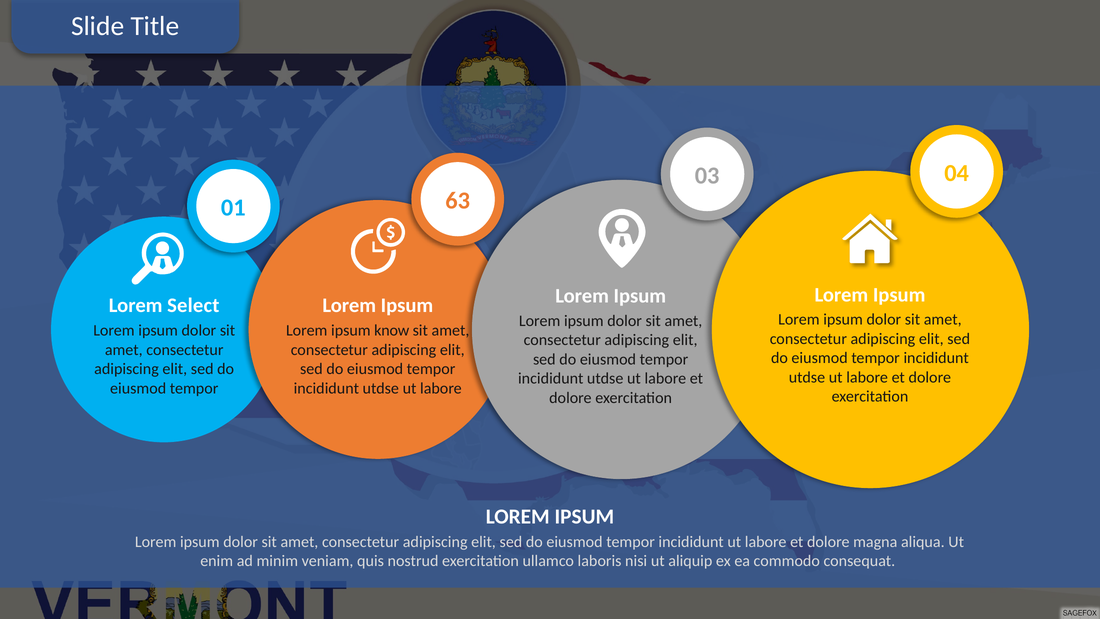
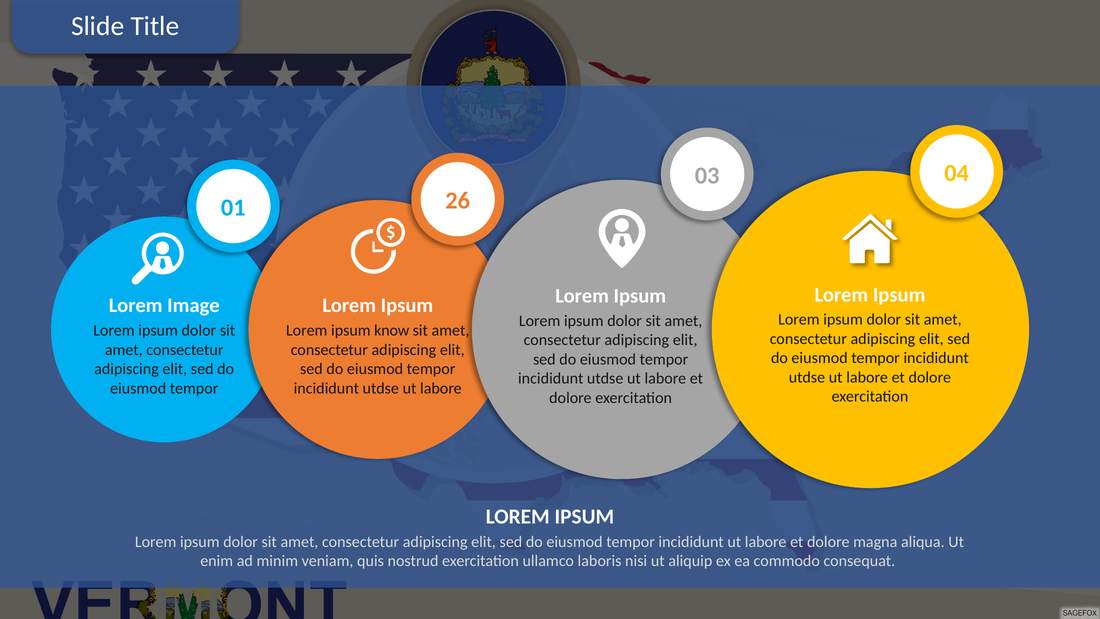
63: 63 -> 26 (458, 201)
Select: Select -> Image (193, 305)
